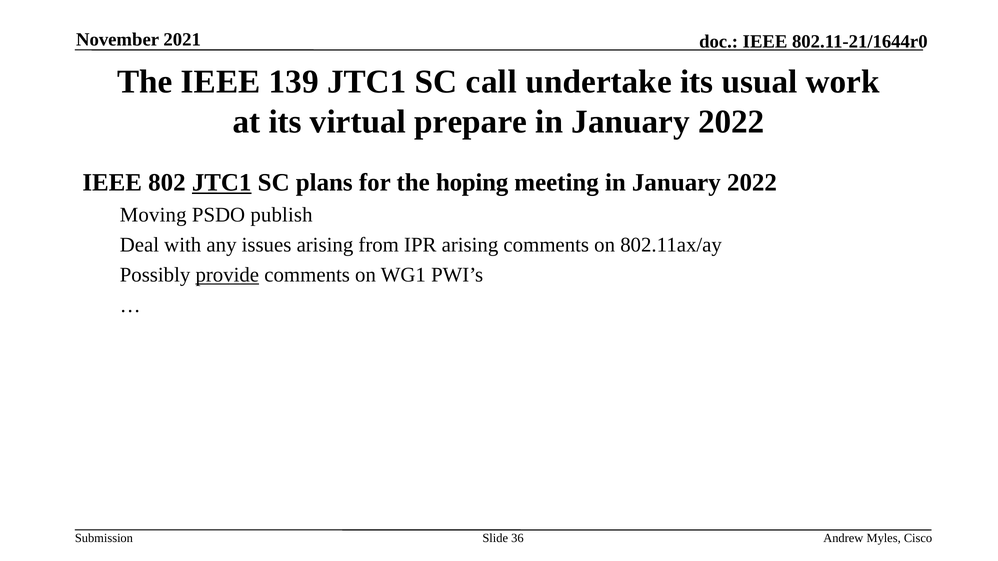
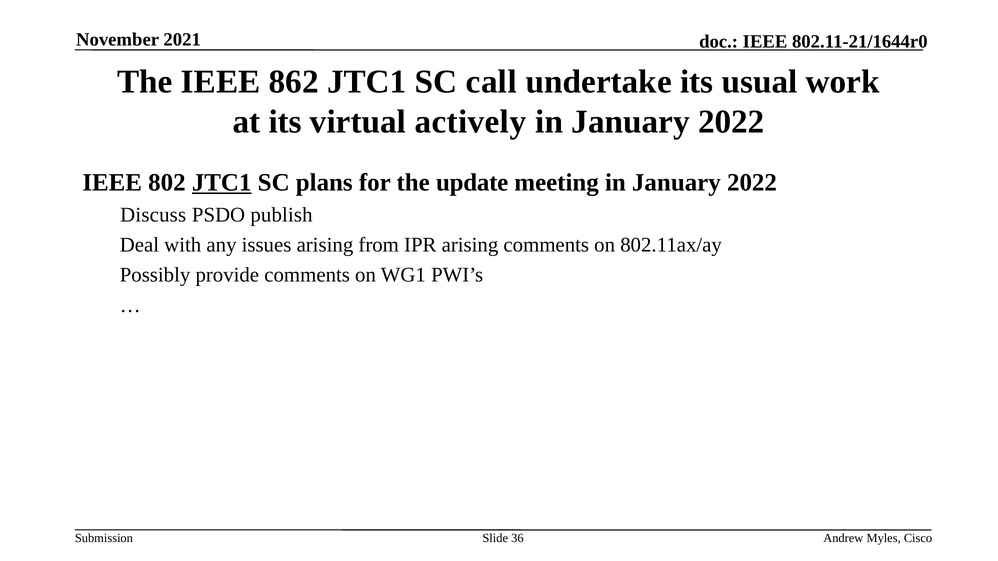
139: 139 -> 862 (294, 82)
prepare: prepare -> actively (471, 122)
hoping: hoping -> update (472, 183)
Moving: Moving -> Discuss (153, 215)
provide underline: present -> none (227, 275)
